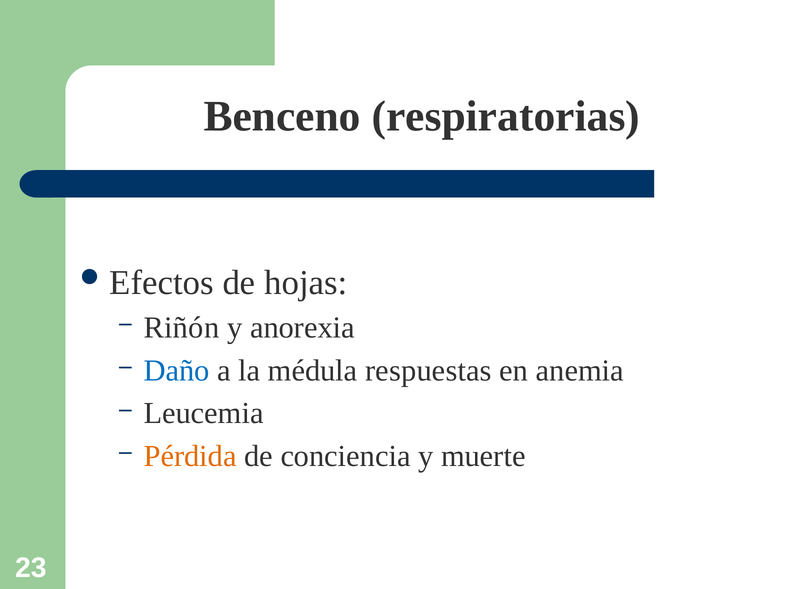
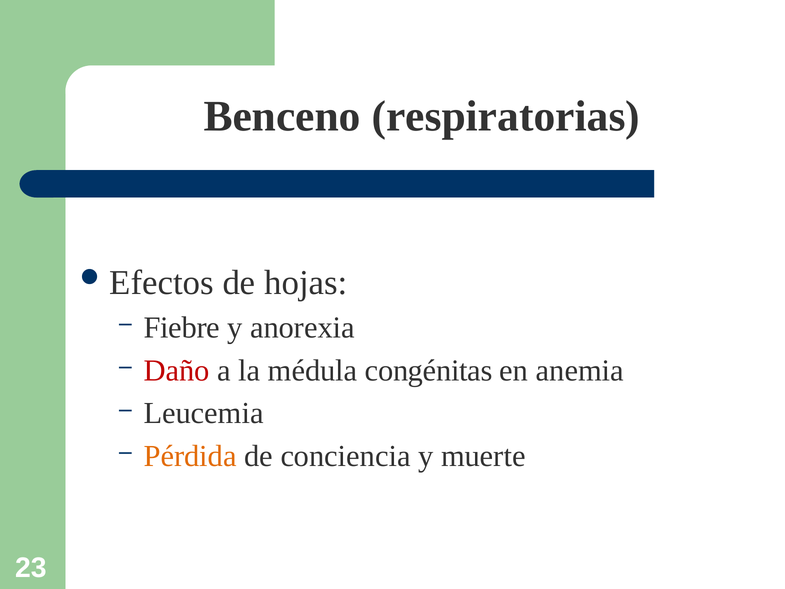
Riñón: Riñón -> Fiebre (182, 328)
Daño colour: blue -> red (177, 370)
respuestas: respuestas -> congénitas (429, 370)
